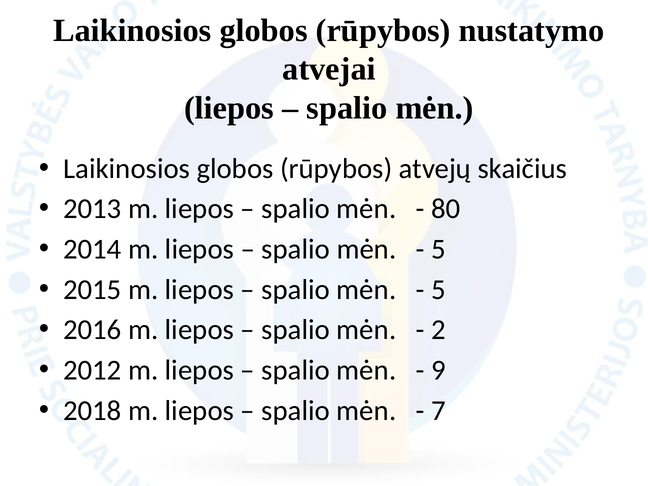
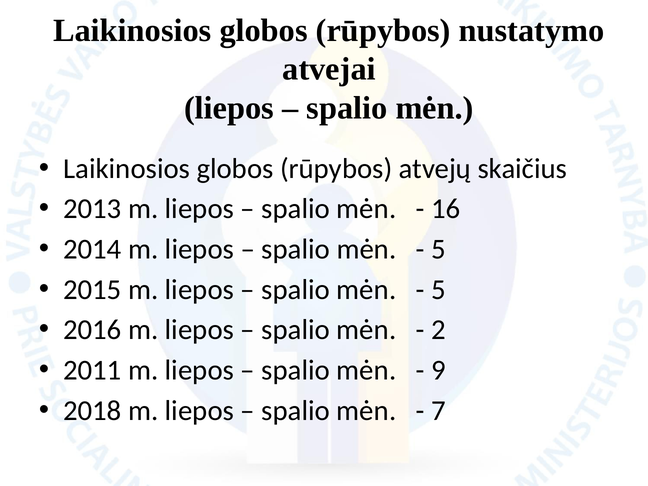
80: 80 -> 16 (446, 209)
2012: 2012 -> 2011 (92, 370)
